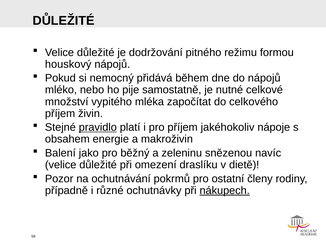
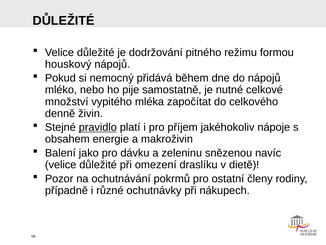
příjem: příjem -> denně (60, 113)
běžný: běžný -> dávku (135, 153)
nákupech underline: present -> none (225, 190)
